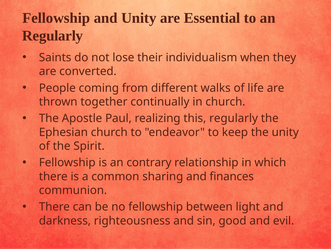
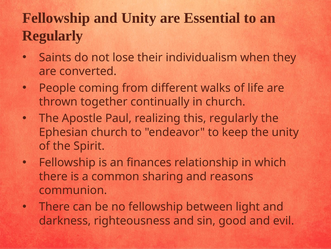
contrary: contrary -> finances (149, 162)
finances: finances -> reasons (232, 176)
